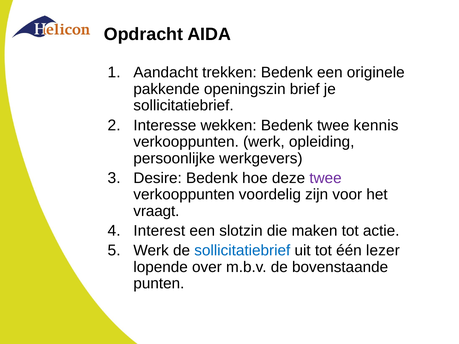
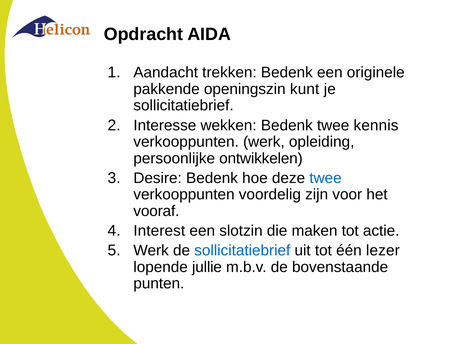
brief: brief -> kunt (305, 89)
werkgevers: werkgevers -> ontwikkelen (261, 158)
twee colour: purple -> blue (326, 178)
vraagt: vraagt -> vooraf (156, 211)
over: over -> jullie (207, 267)
